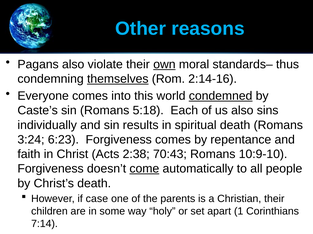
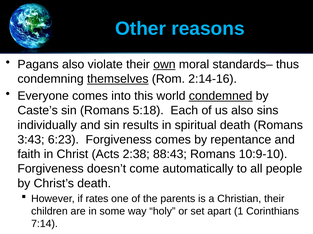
3:24: 3:24 -> 3:43 (31, 140)
70:43: 70:43 -> 88:43 (170, 155)
come underline: present -> none (144, 169)
case: case -> rates (97, 199)
